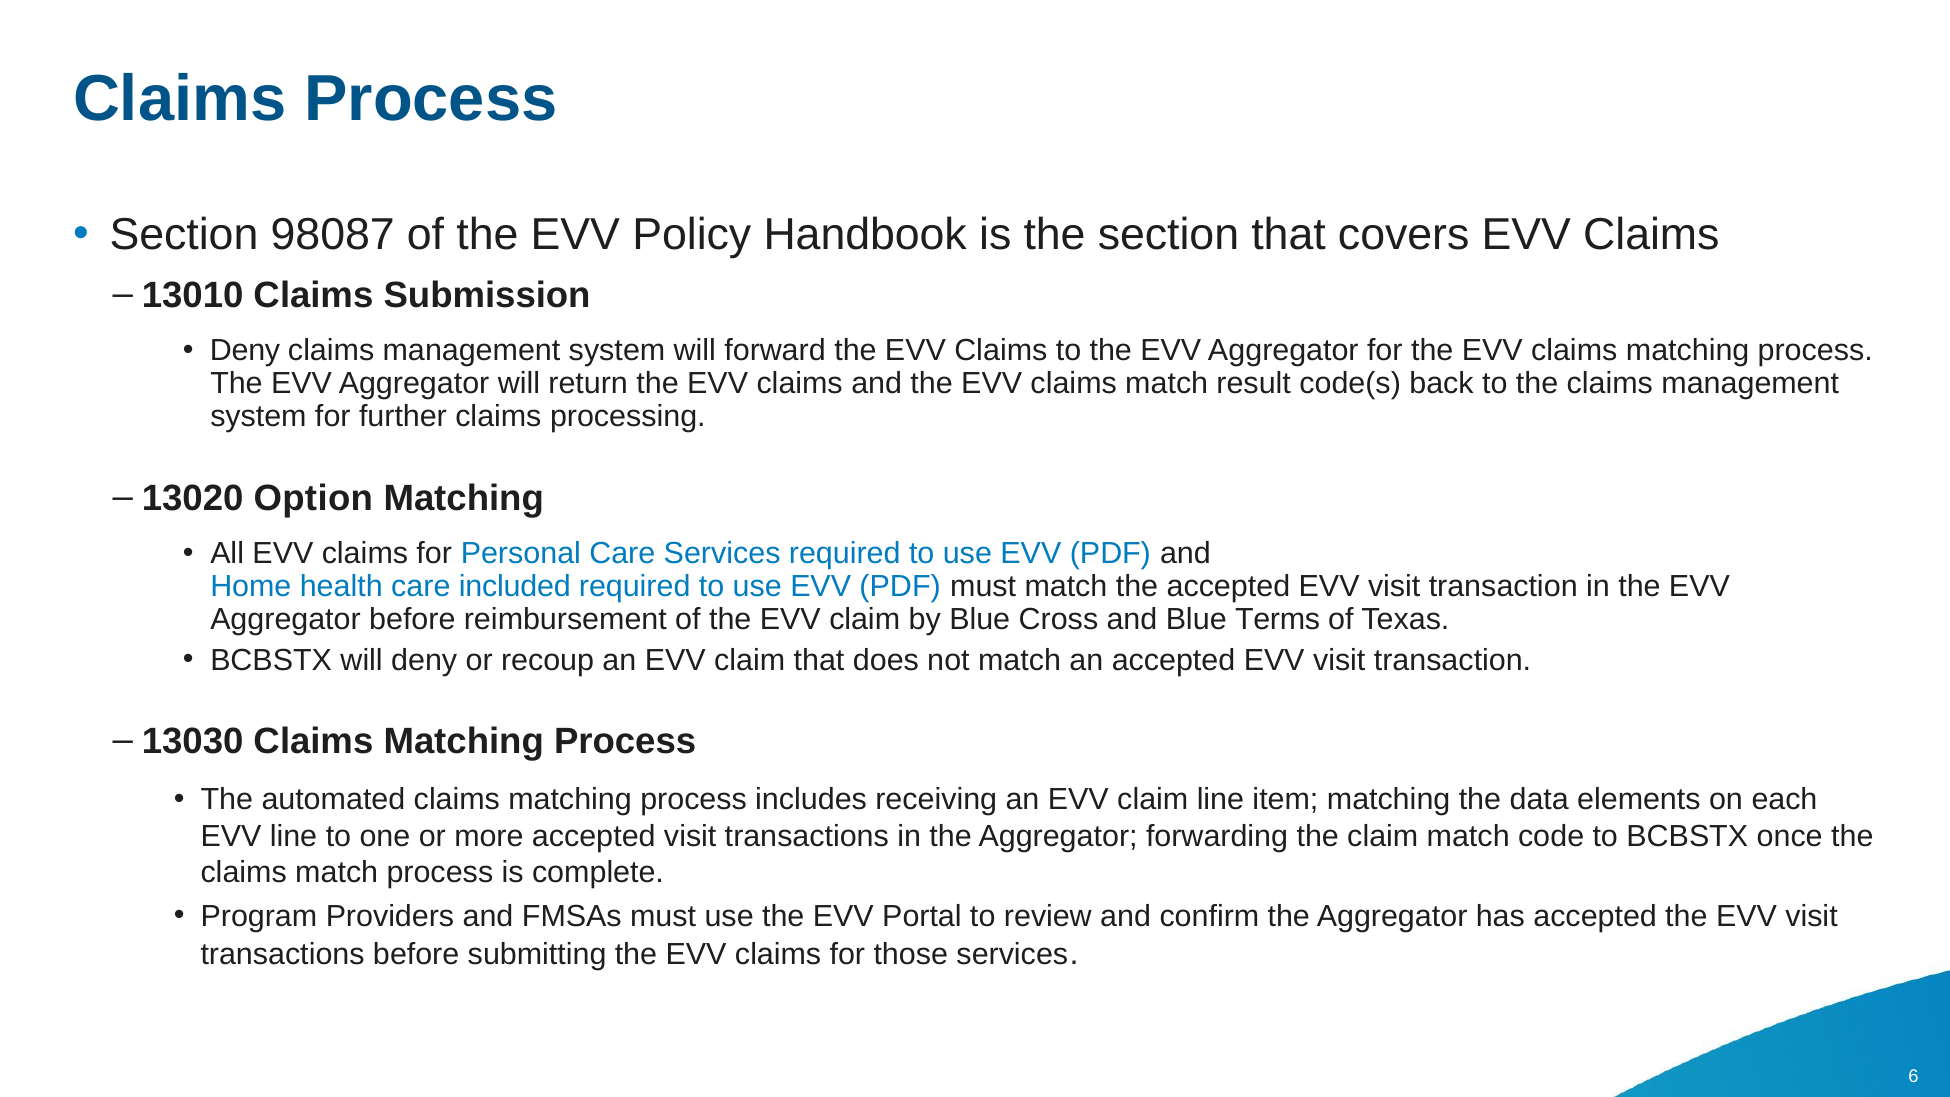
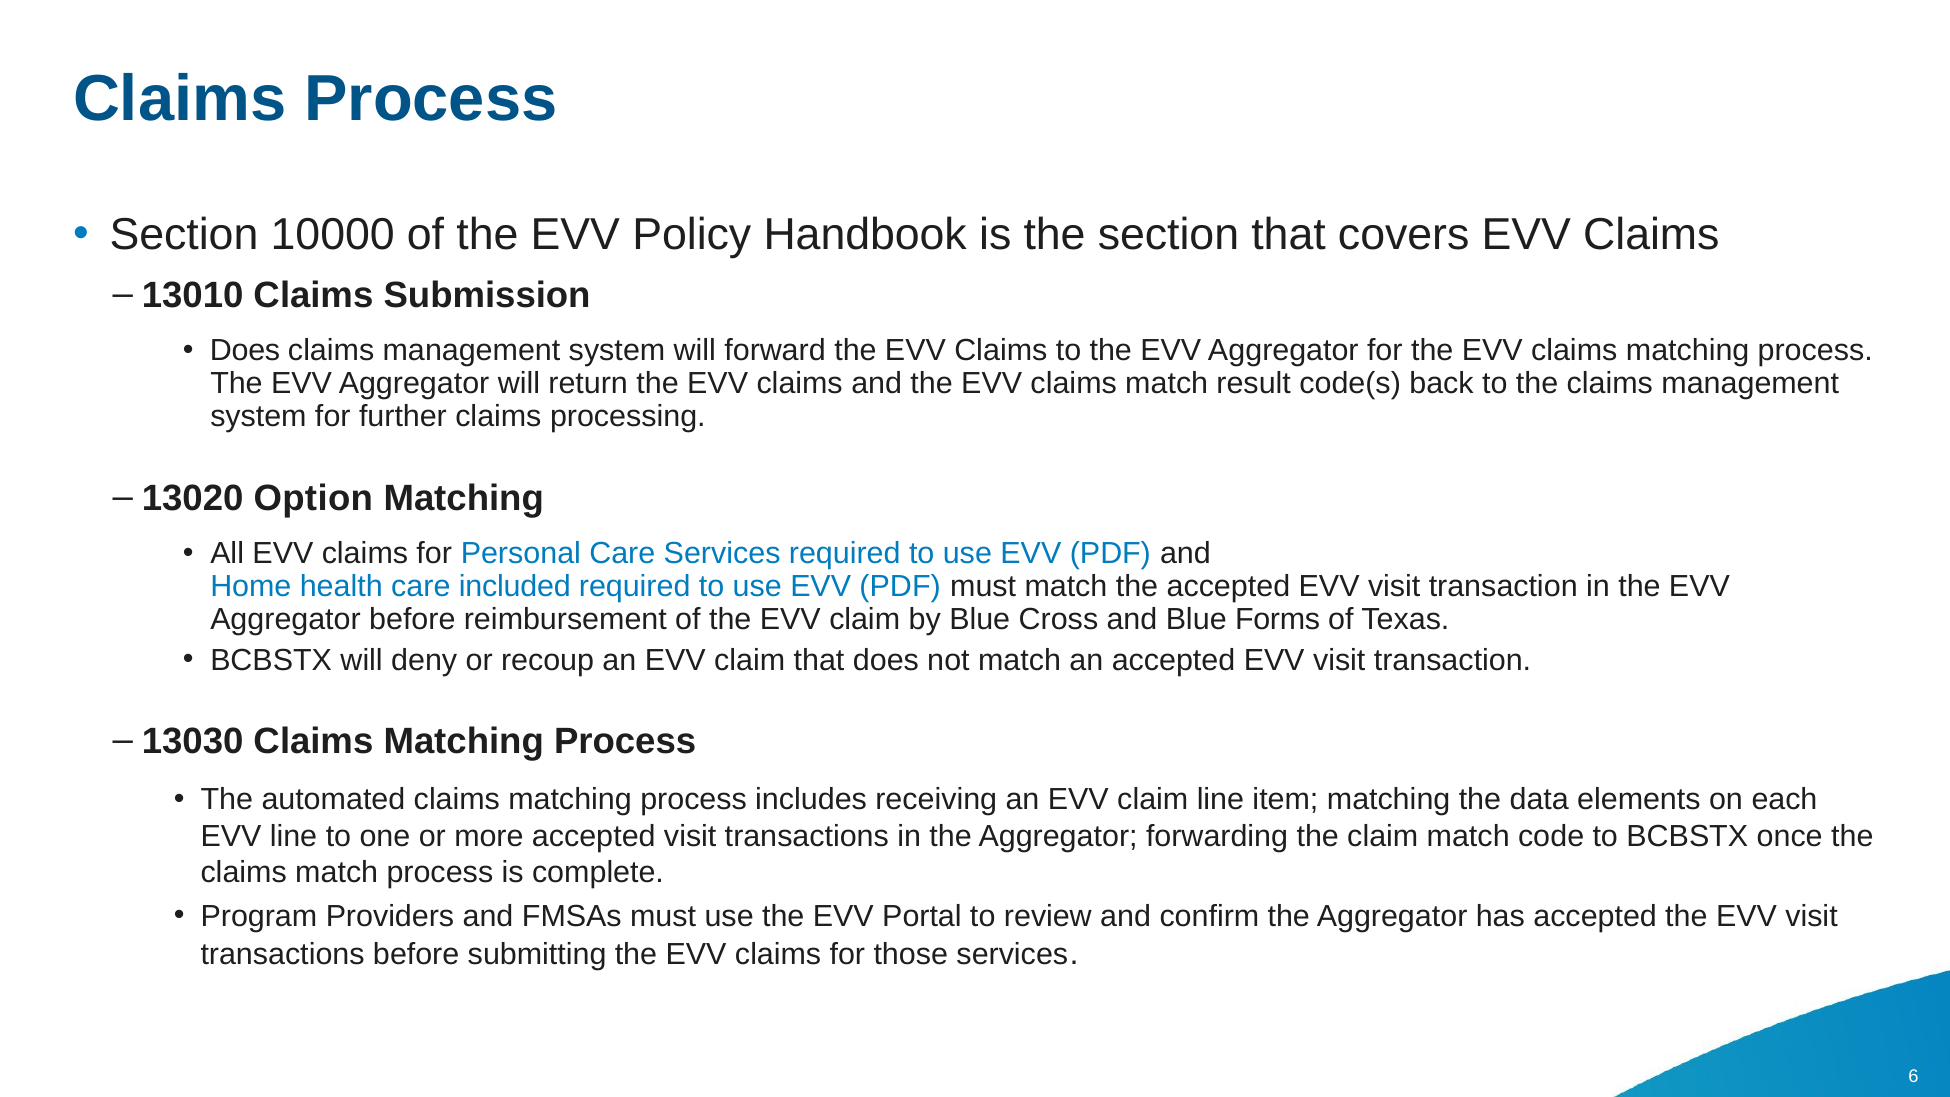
98087: 98087 -> 10000 (333, 235)
Deny: Deny -> Does (245, 351)
Terms: Terms -> Forms (1278, 620)
